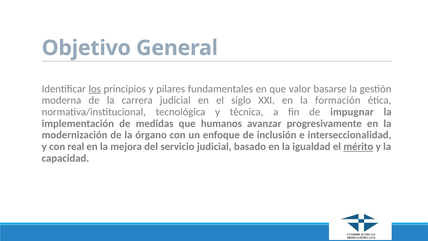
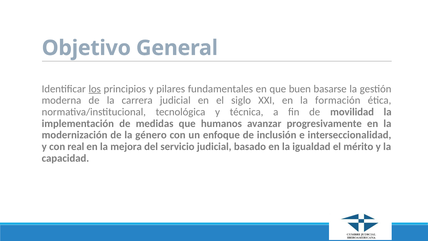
valor: valor -> buen (300, 89)
impugnar: impugnar -> movilidad (352, 112)
órgano: órgano -> género (151, 135)
mérito underline: present -> none (358, 147)
